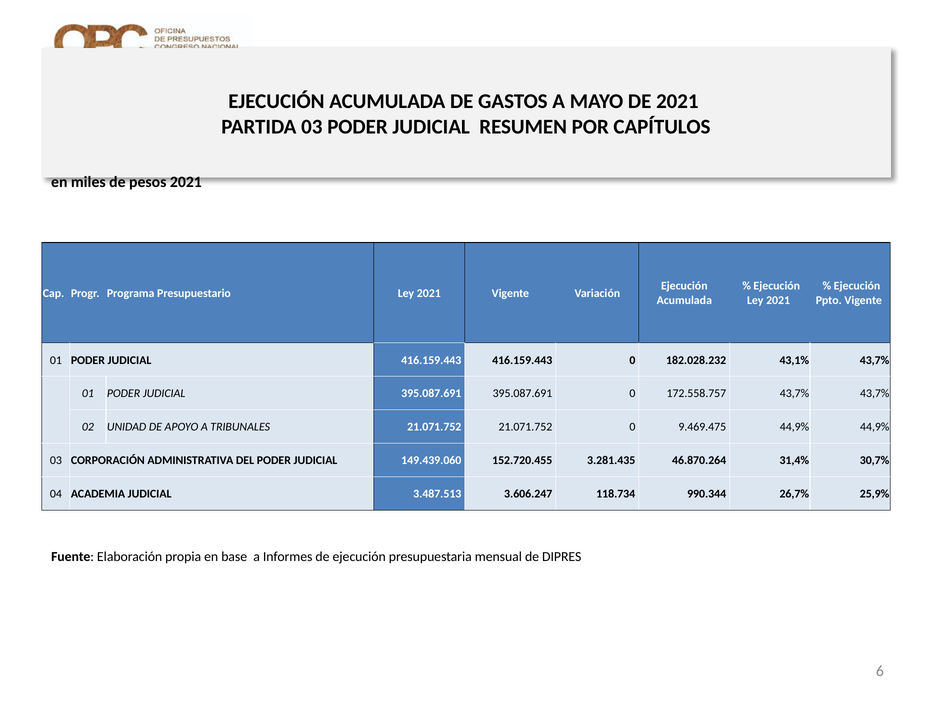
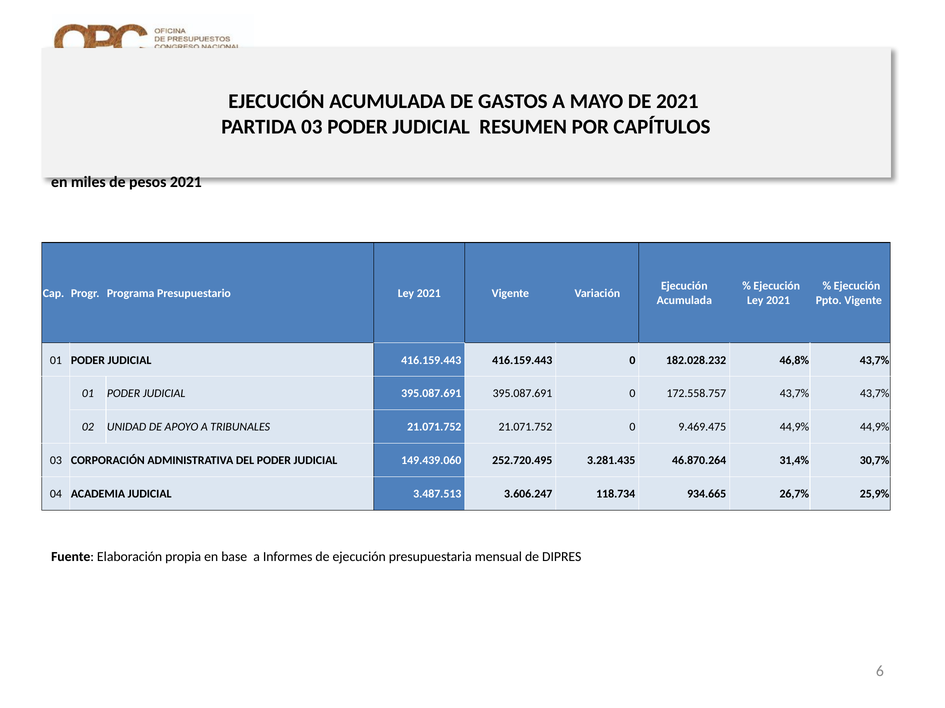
43,1%: 43,1% -> 46,8% (794, 361)
152.720.455: 152.720.455 -> 252.720.495 (522, 461)
990.344: 990.344 -> 934.665 (707, 494)
